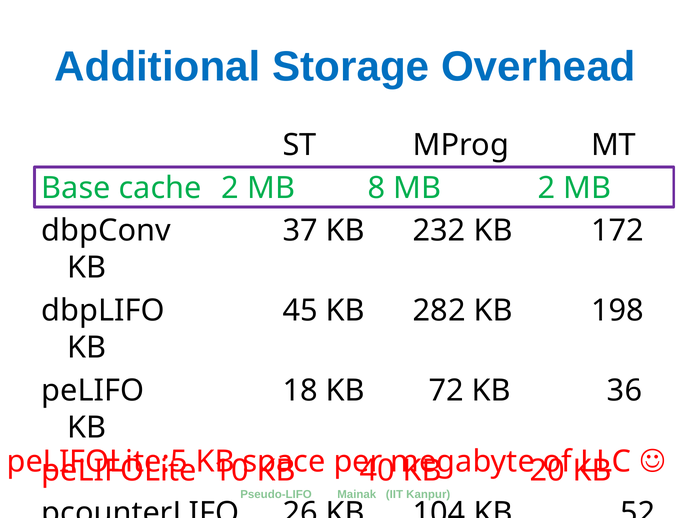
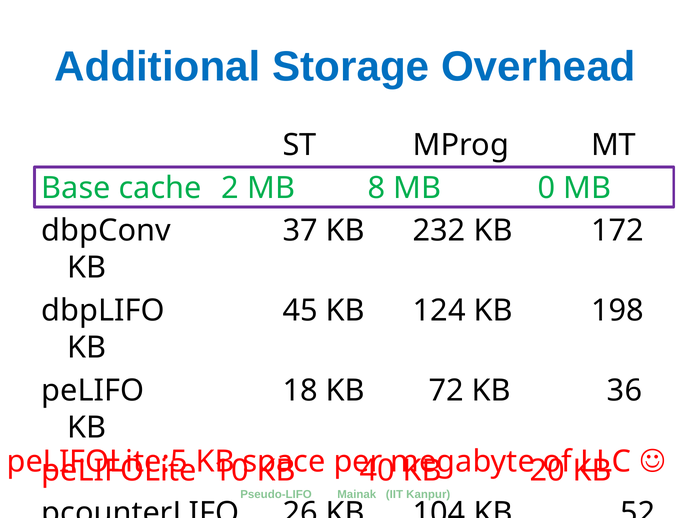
MB 2: 2 -> 0 (547, 188)
282: 282 -> 124 (439, 311)
